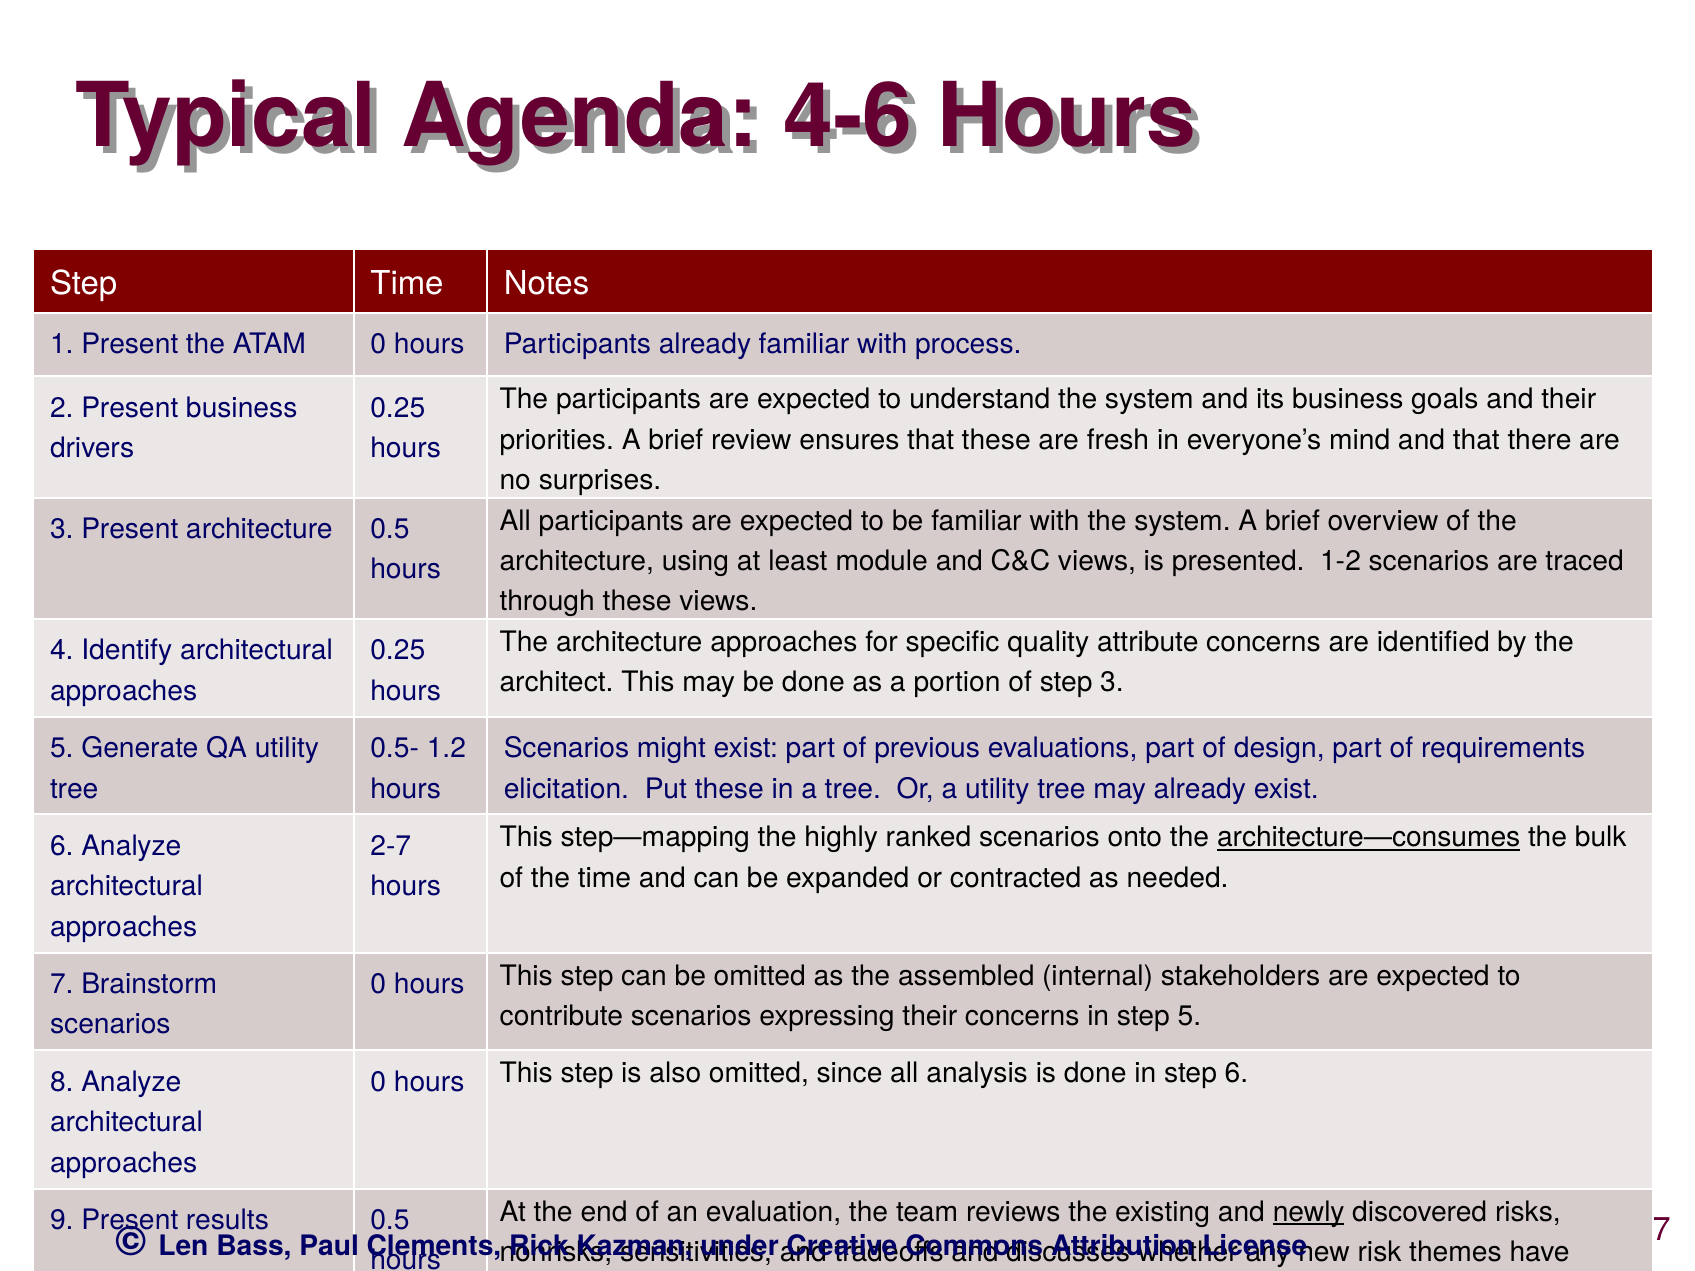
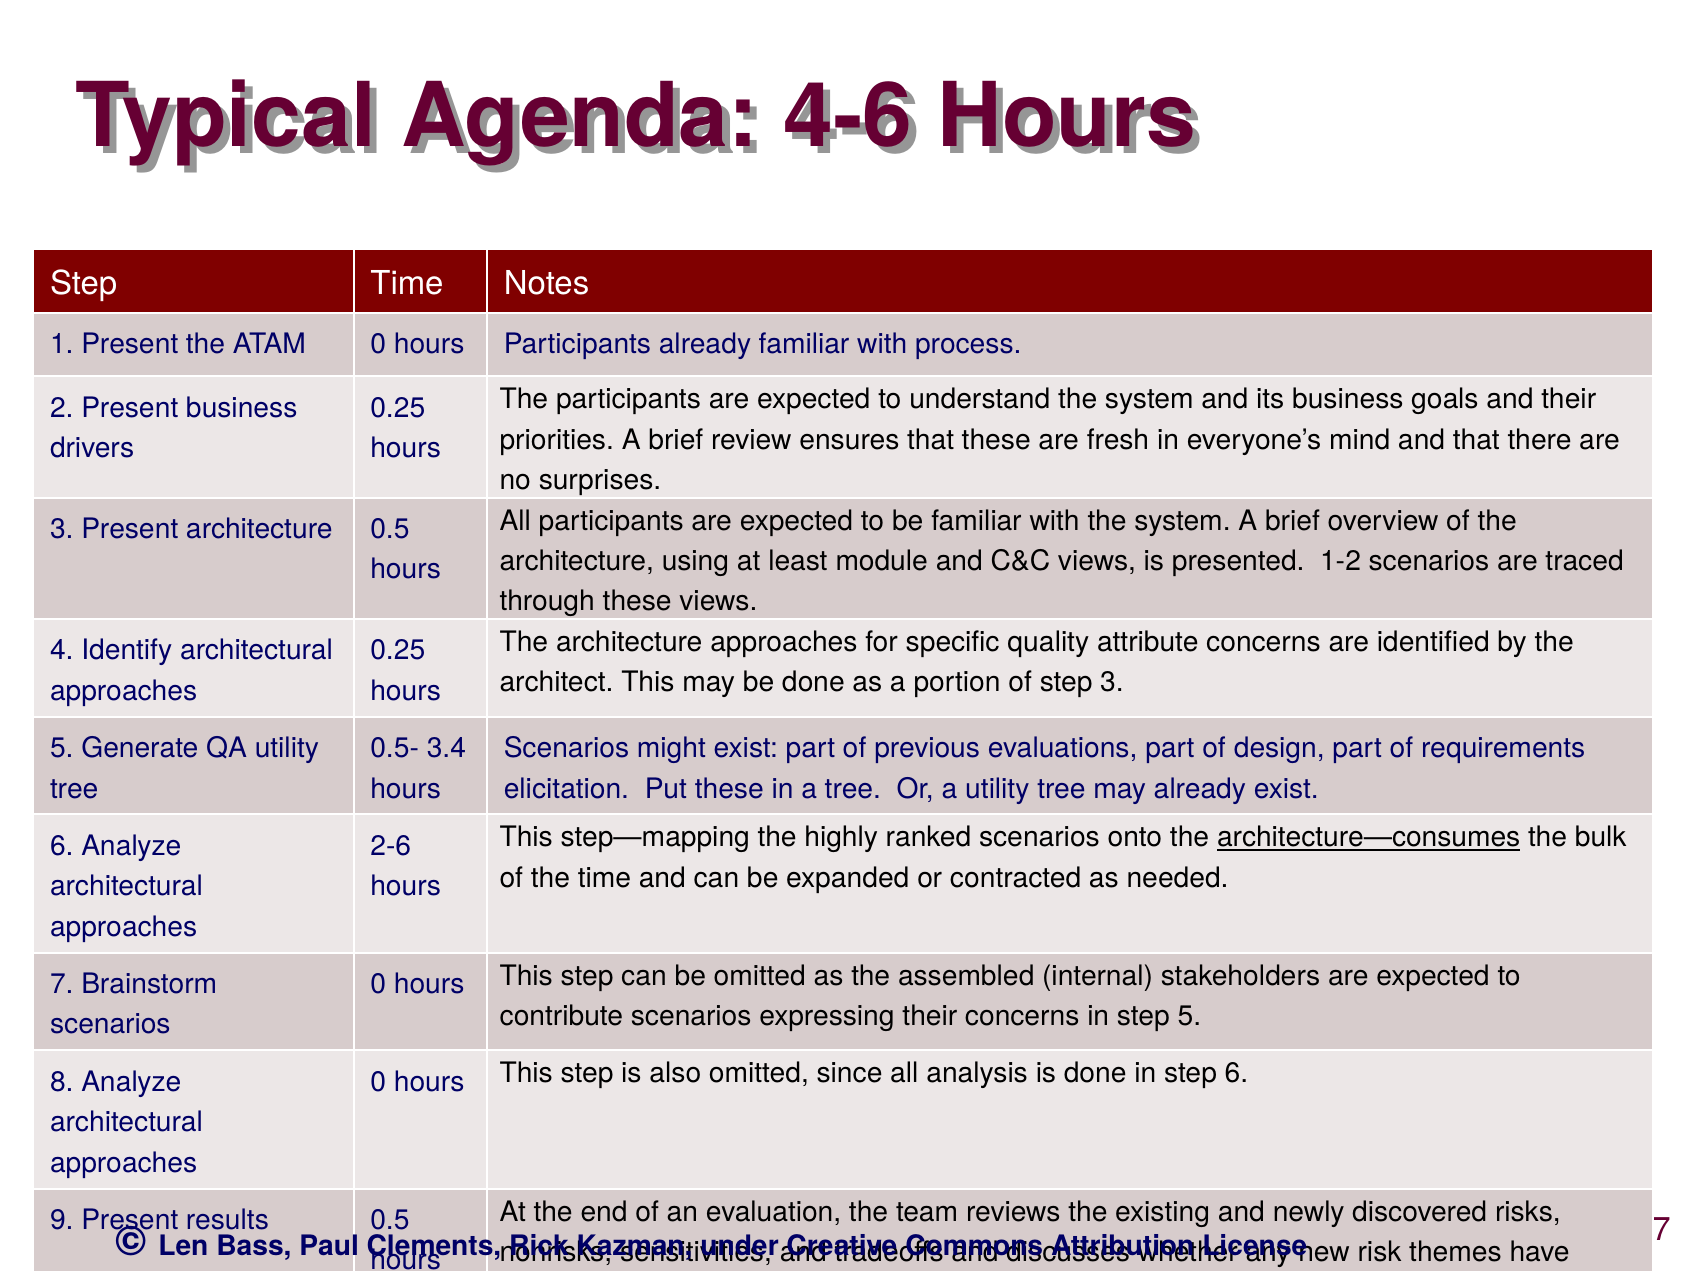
1.2: 1.2 -> 3.4 (446, 748)
2-7: 2-7 -> 2-6 (391, 846)
newly underline: present -> none (1309, 1212)
